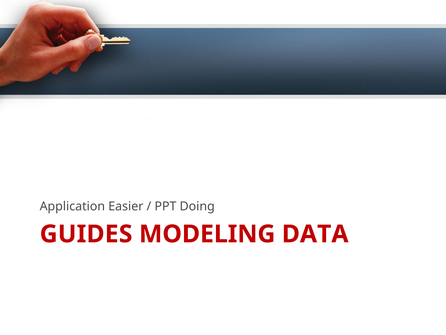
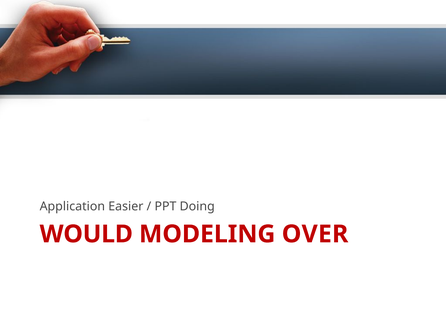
GUIDES: GUIDES -> WOULD (86, 234)
DATA: DATA -> OVER (315, 234)
